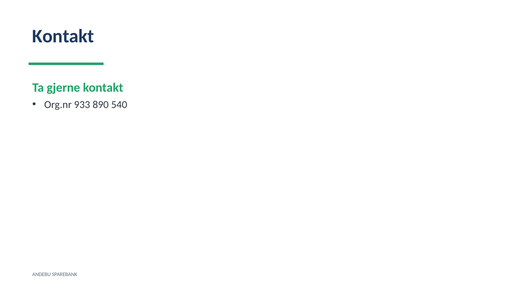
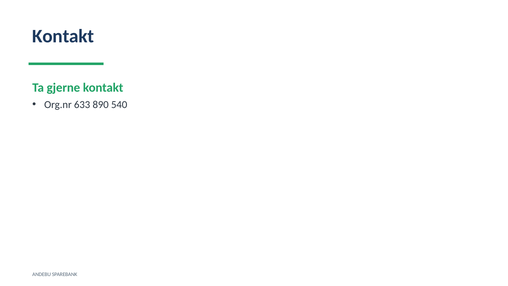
933: 933 -> 633 (82, 104)
